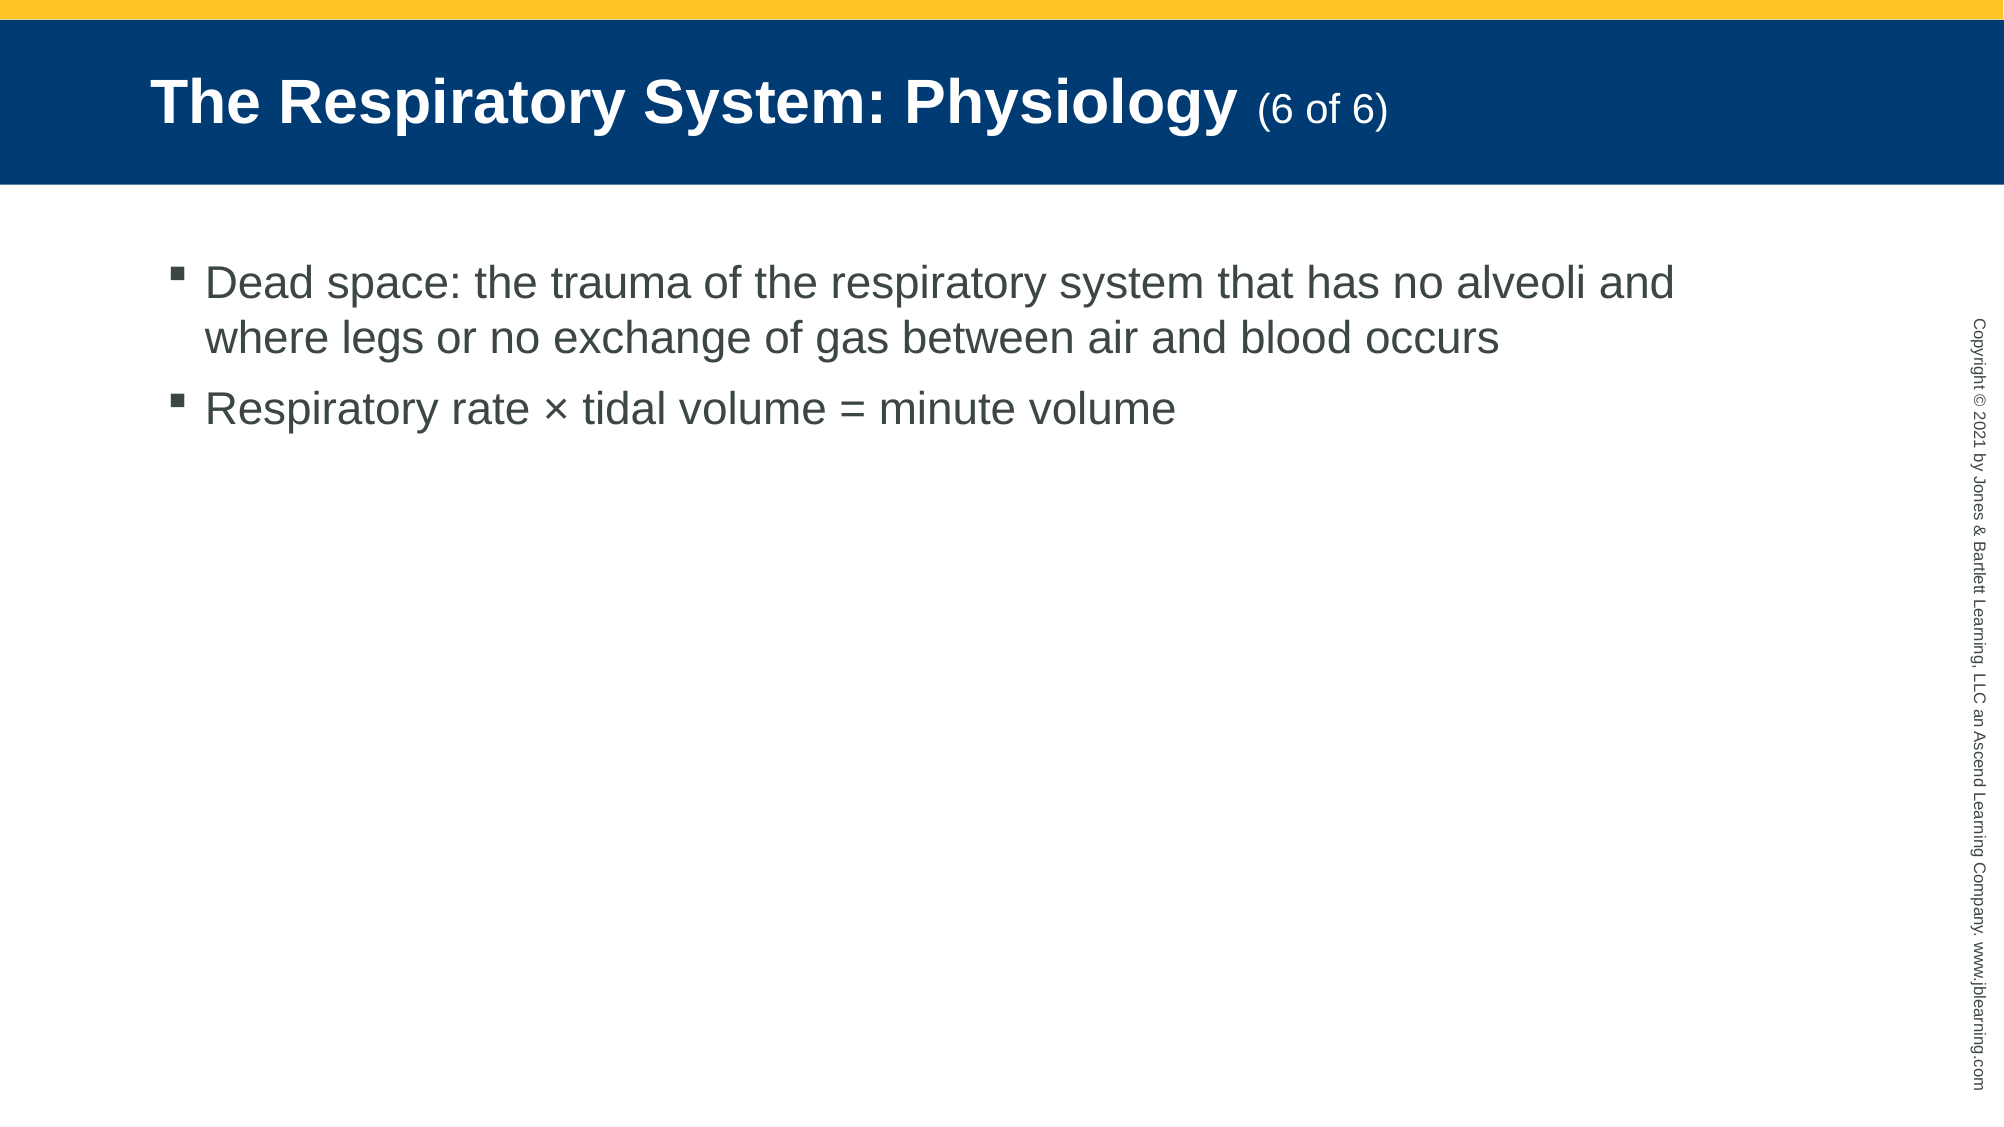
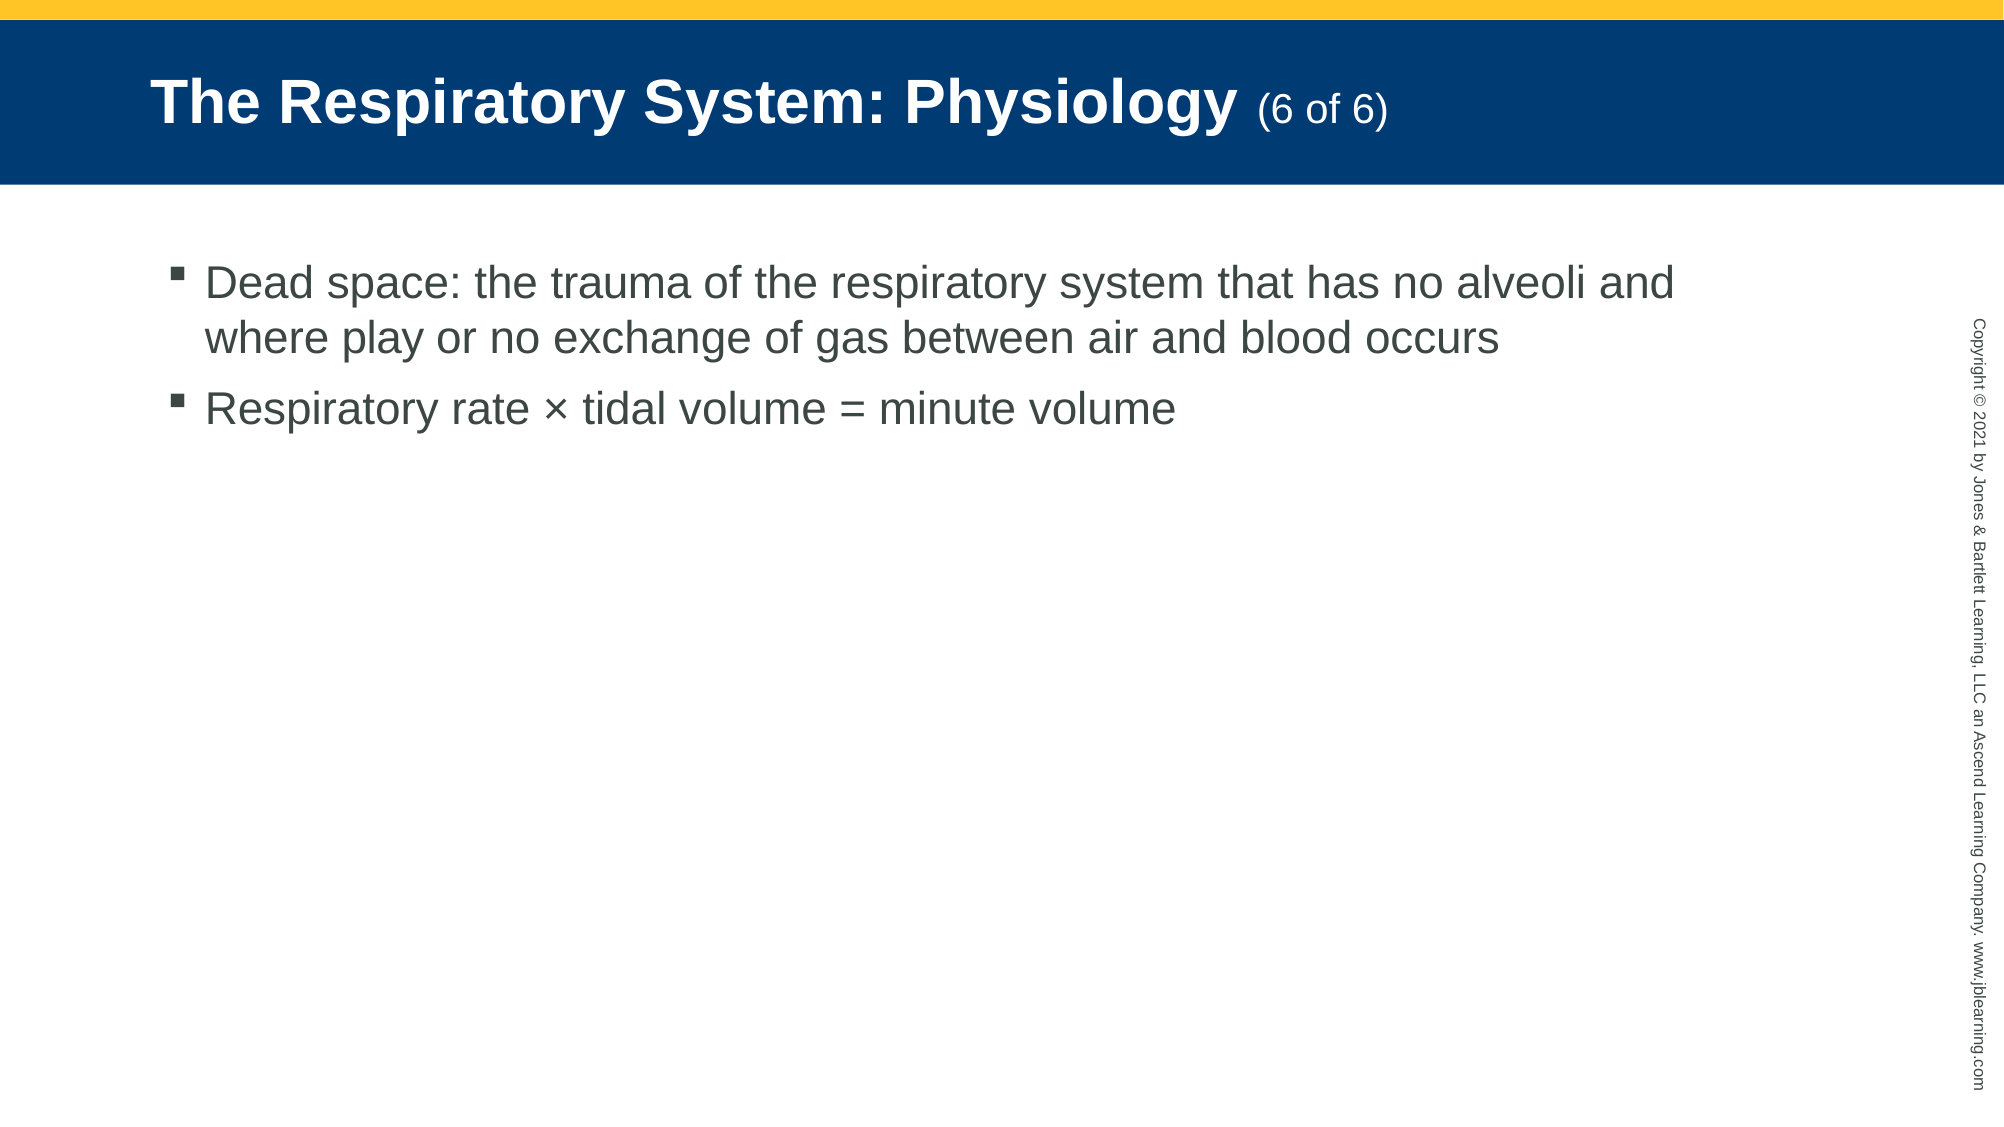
legs: legs -> play (383, 338)
